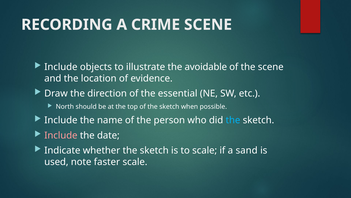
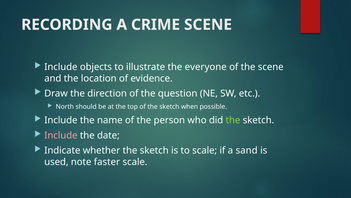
avoidable: avoidable -> everyone (206, 67)
essential: essential -> question (178, 93)
the colour: light blue -> light green (233, 120)
